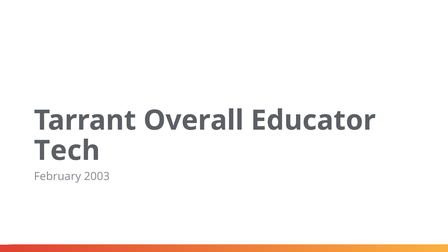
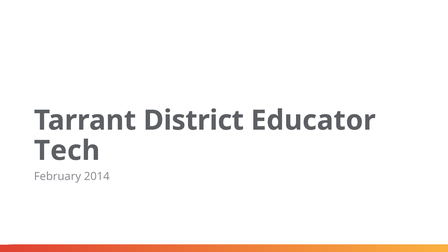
Overall: Overall -> District (194, 120)
2003: 2003 -> 2014 (97, 176)
